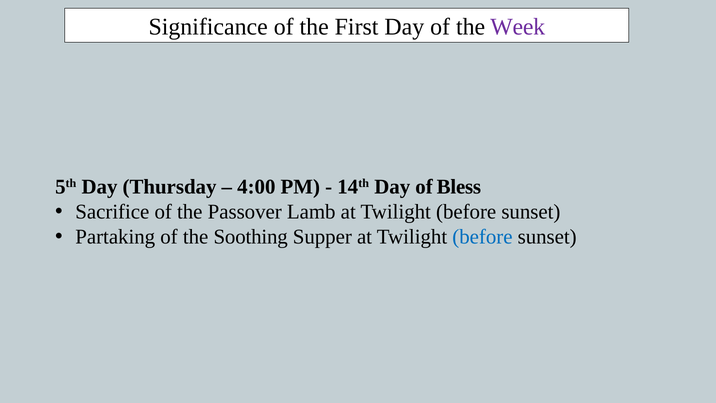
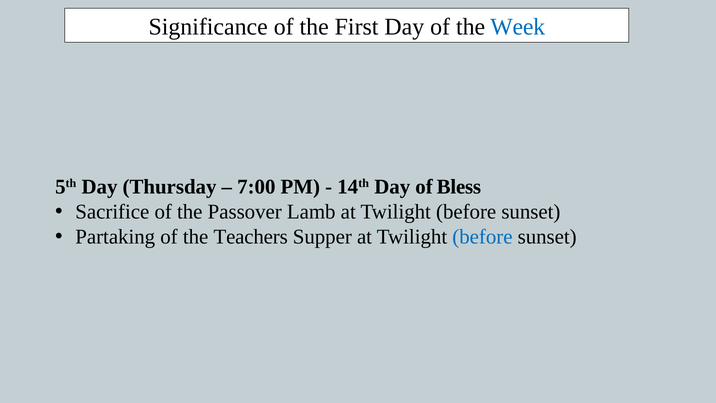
Week colour: purple -> blue (518, 27)
4:00: 4:00 -> 7:00 (256, 187)
Soothing: Soothing -> Teachers (251, 237)
